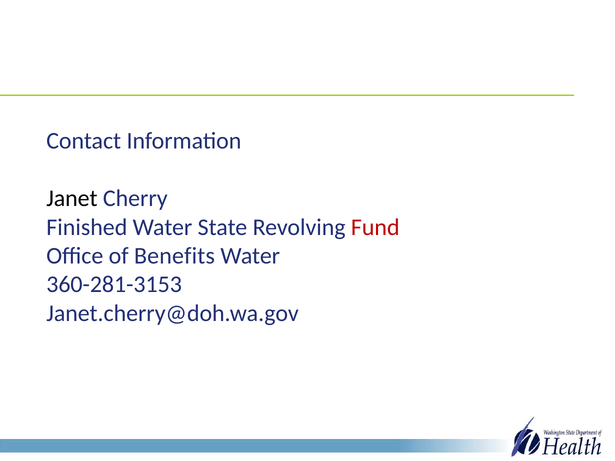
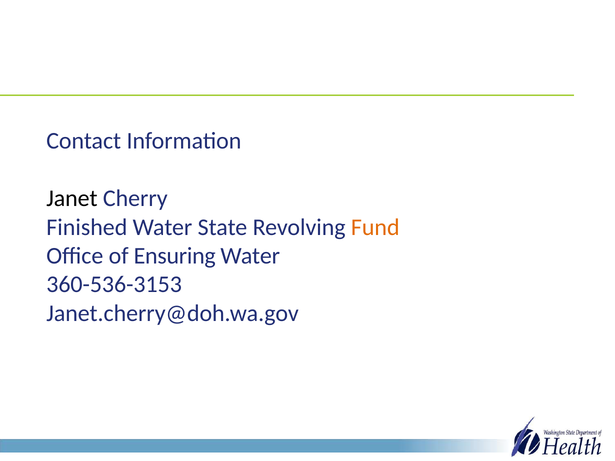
Fund colour: red -> orange (375, 227)
Benefits: Benefits -> Ensuring (175, 256)
360-281-3153: 360-281-3153 -> 360-536-3153 (114, 285)
